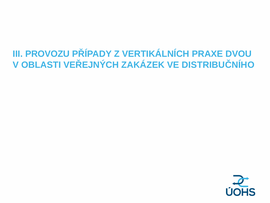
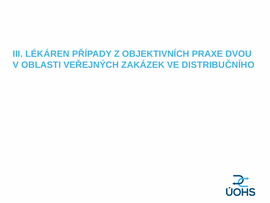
PROVOZU: PROVOZU -> LÉKÁREN (47, 54)
VERTIKÁLNÍCH: VERTIKÁLNÍCH -> OBJEKTIVNÍCH (156, 54)
